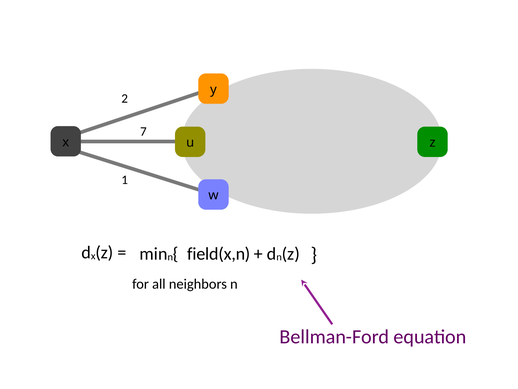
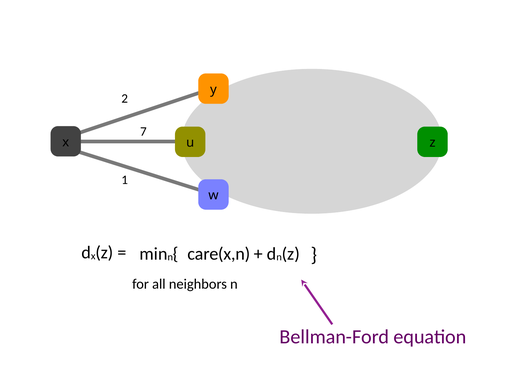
field(x,n: field(x,n -> care(x,n (219, 253)
